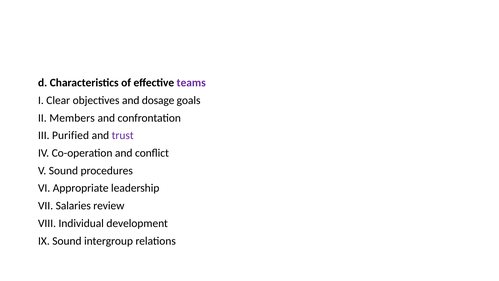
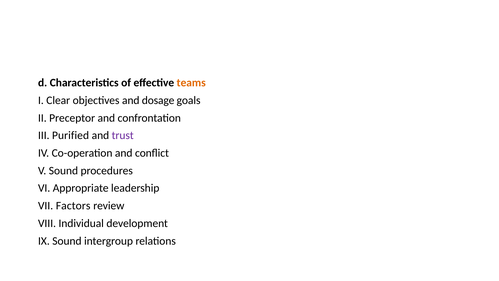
teams colour: purple -> orange (191, 83)
Members: Members -> Preceptor (72, 118)
Salaries: Salaries -> Factors (73, 206)
